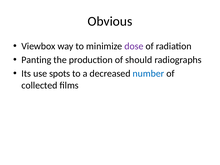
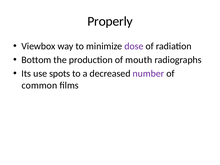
Obvious: Obvious -> Properly (110, 21)
Panting: Panting -> Bottom (36, 60)
should: should -> mouth (139, 60)
number colour: blue -> purple (148, 74)
collected: collected -> common (39, 85)
